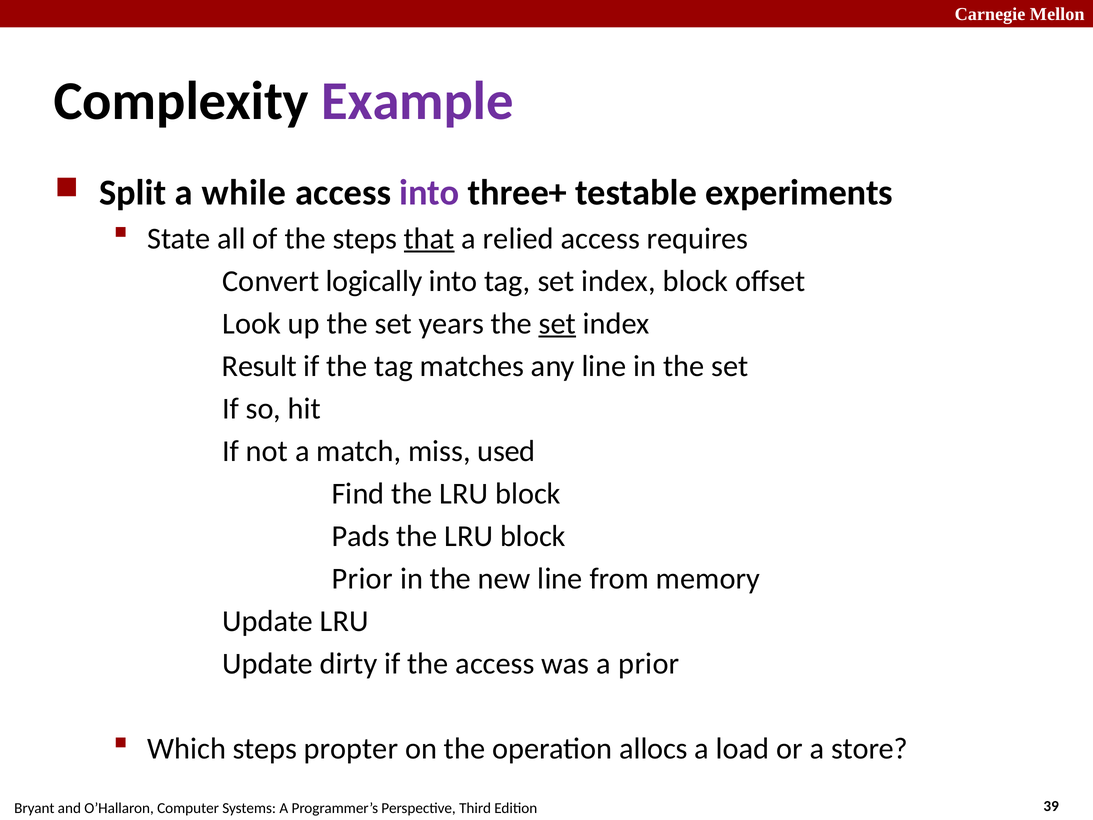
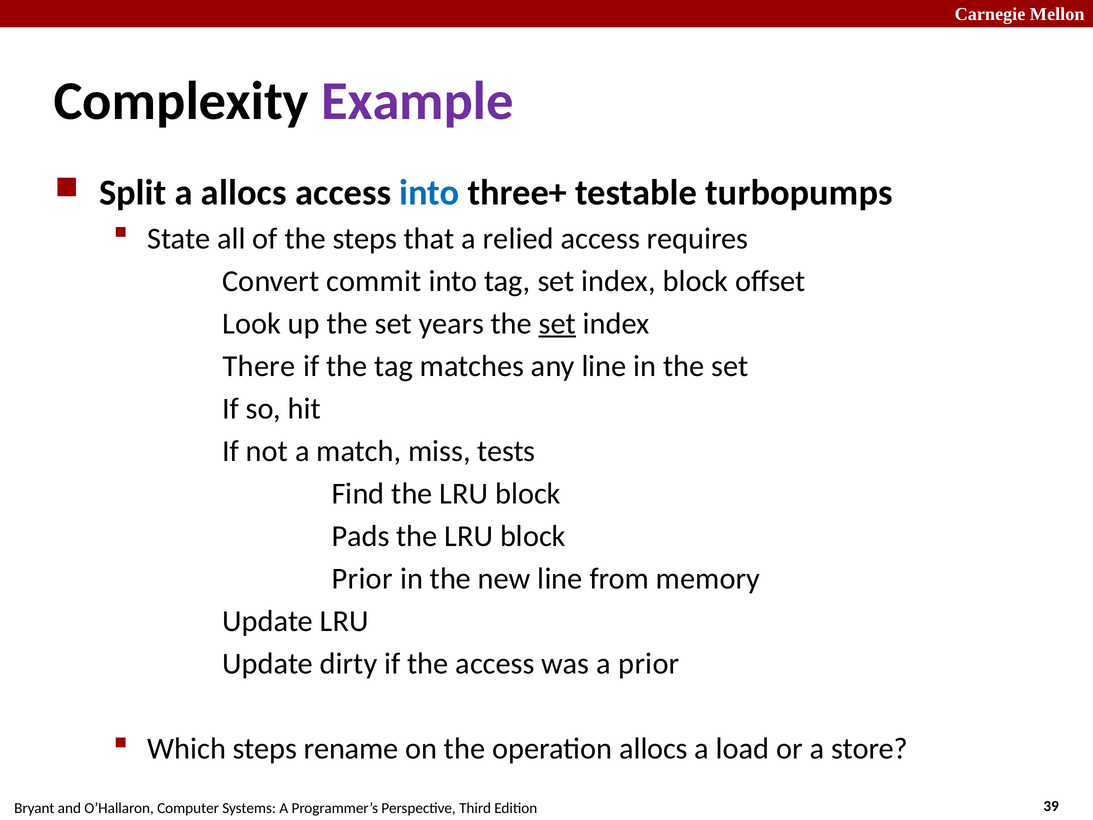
a while: while -> allocs (244, 193)
into colour: purple -> blue (429, 193)
experiments: experiments -> turbopumps (799, 193)
that underline: present -> none (429, 238)
logically: logically -> commit (374, 281)
Result: Result -> There (259, 366)
used: used -> tests (506, 451)
propter: propter -> rename (351, 749)
